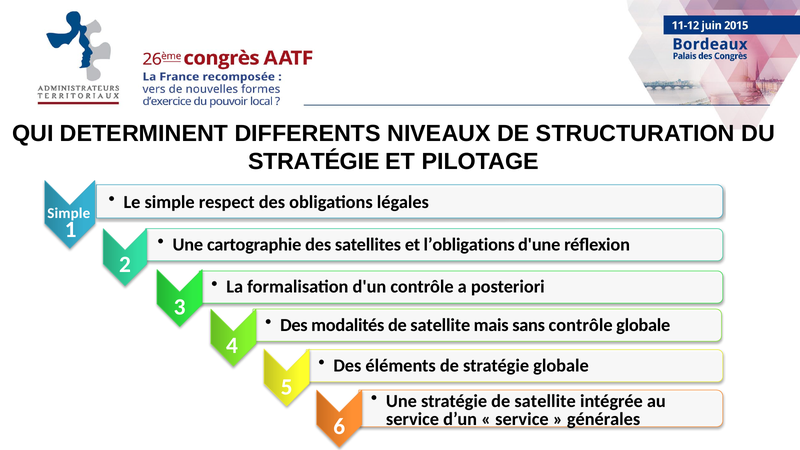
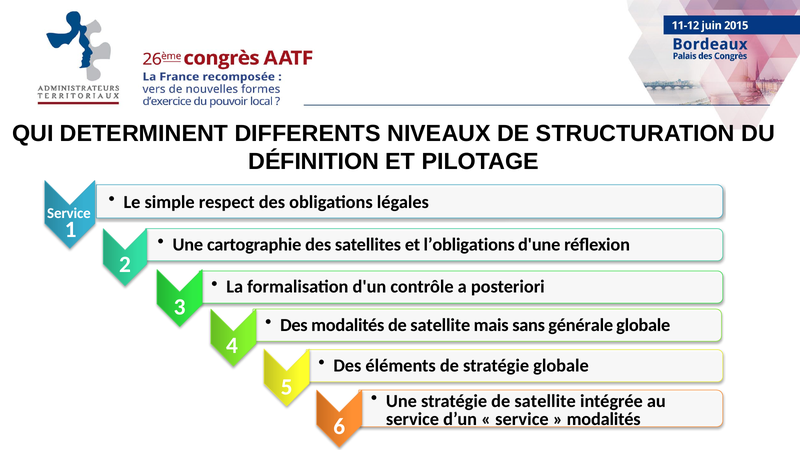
STRATÉGIE: STRATÉGIE -> DÉFINITION (314, 161)
Simple: Simple -> Service (69, 213)
sans contrôle: contrôle -> générale (581, 325)
générales: générales -> modalités (604, 419)
